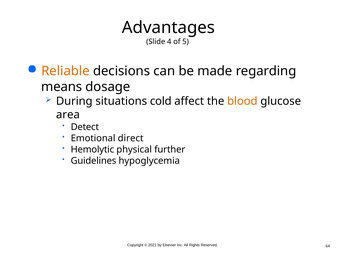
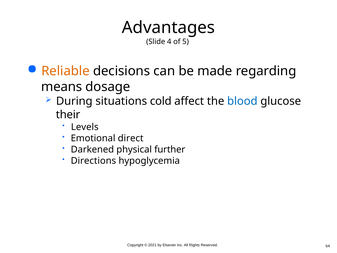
blood colour: orange -> blue (242, 101)
area: area -> their (68, 115)
Detect: Detect -> Levels (85, 127)
Hemolytic: Hemolytic -> Darkened (92, 149)
Guidelines: Guidelines -> Directions (93, 161)
